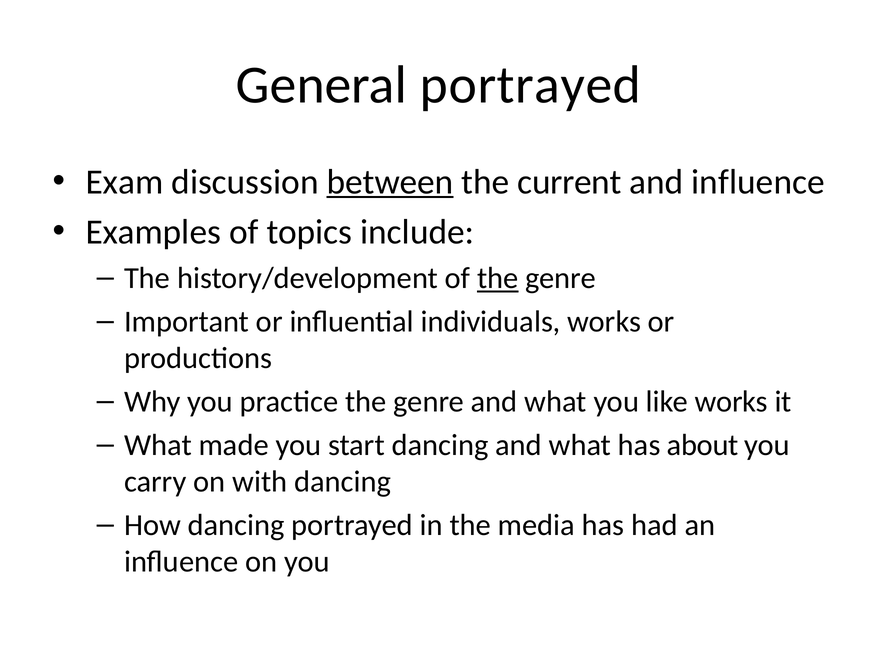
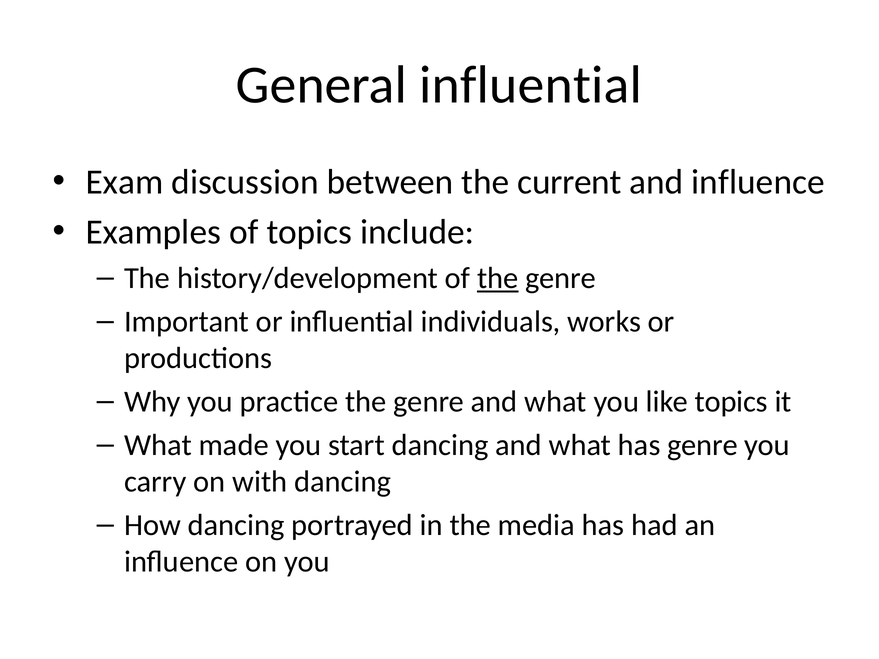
General portrayed: portrayed -> influential (531, 85)
between underline: present -> none (390, 182)
like works: works -> topics (731, 402)
has about: about -> genre (703, 445)
